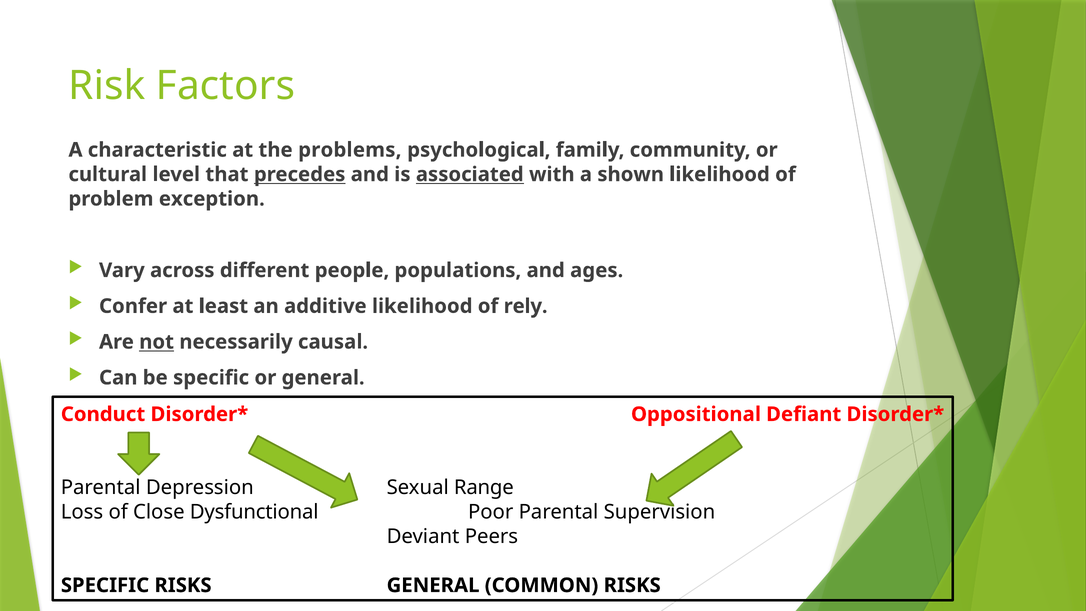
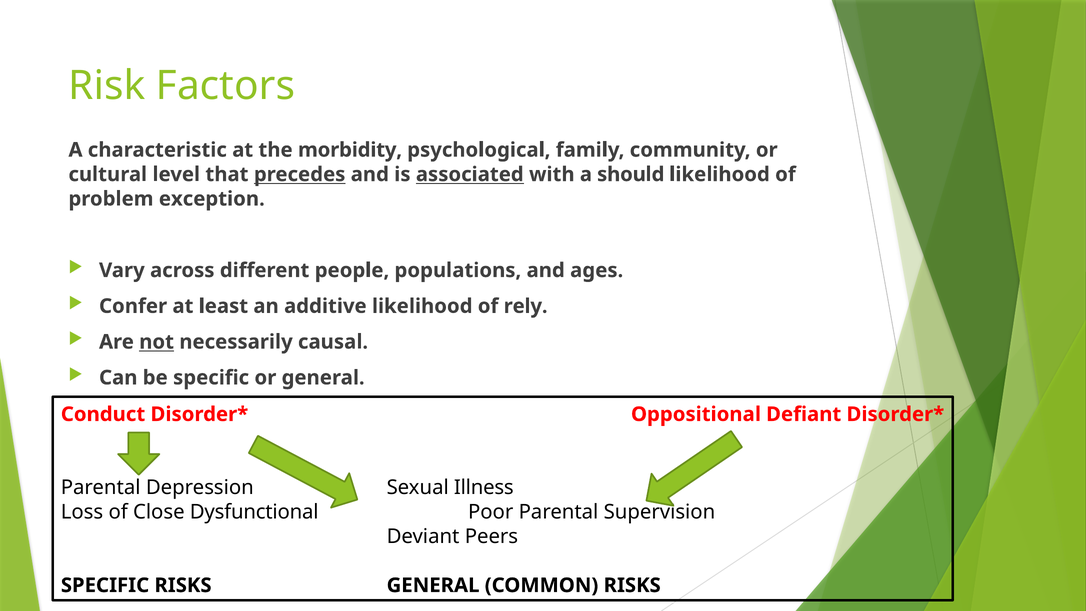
problems: problems -> morbidity (350, 150)
shown: shown -> should (631, 174)
Range: Range -> Illness (484, 488)
